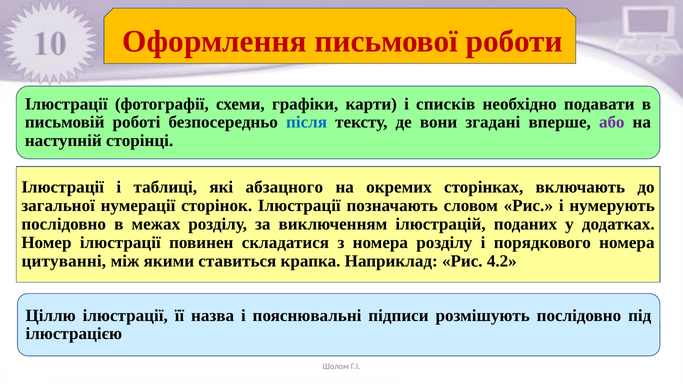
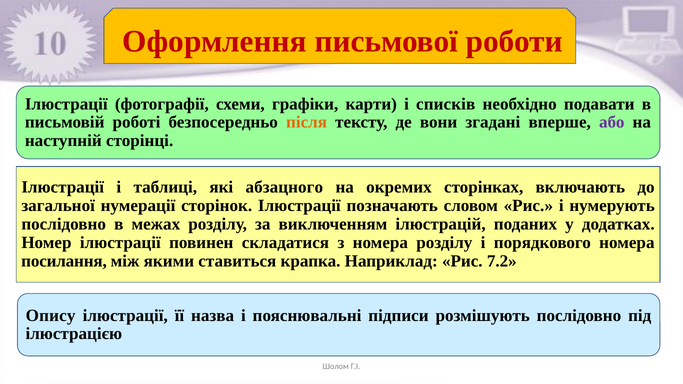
після colour: blue -> orange (307, 122)
цитуванні: цитуванні -> посилання (64, 261)
4.2: 4.2 -> 7.2 (502, 261)
Ціллю: Ціллю -> Опису (51, 316)
